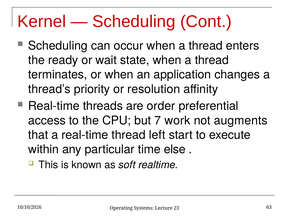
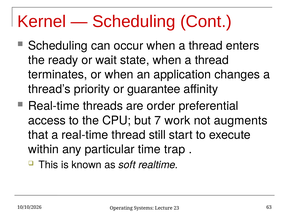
resolution: resolution -> guarantee (154, 89)
left: left -> still (157, 135)
else: else -> trap (175, 149)
